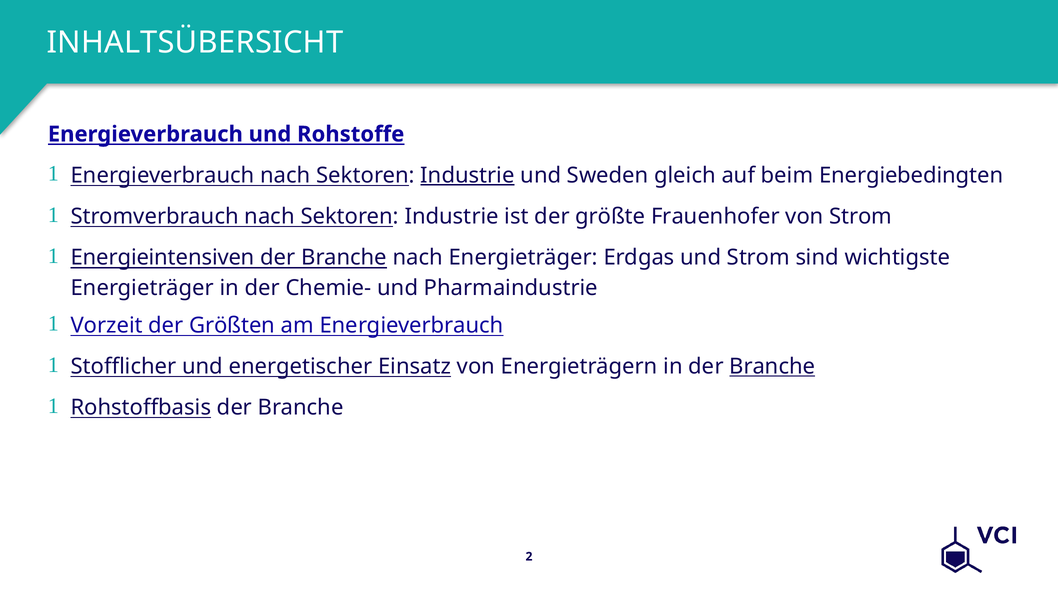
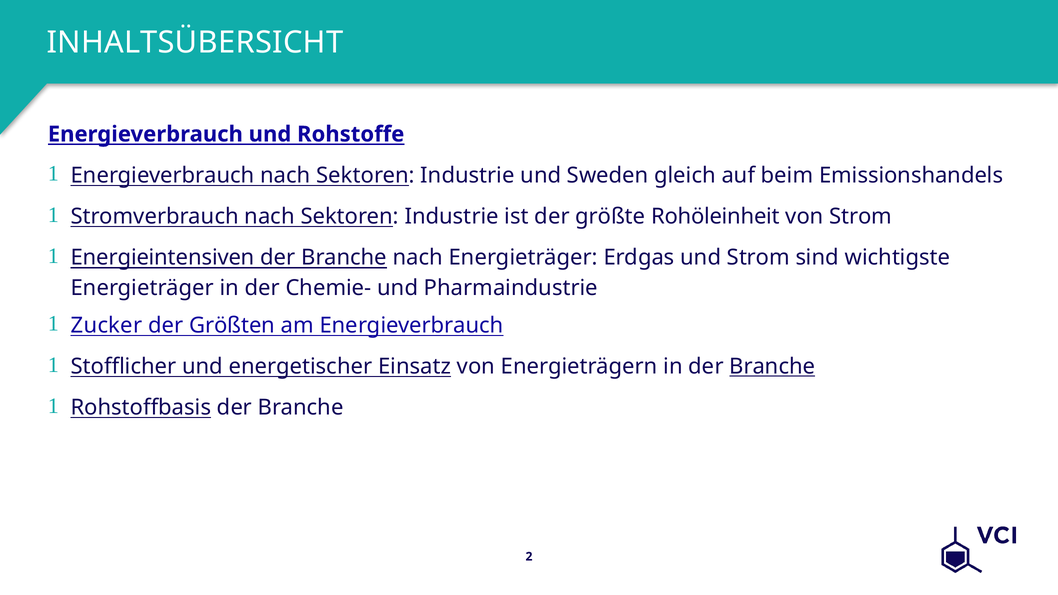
Industrie underline: present -> none (468, 175)
Energiebedingten: Energiebedingten -> Emissionshandels (911, 175)
Frauenhofer: Frauenhofer -> Rohöleinheit (715, 217)
Vorzeit: Vorzeit -> Zucker (107, 325)
